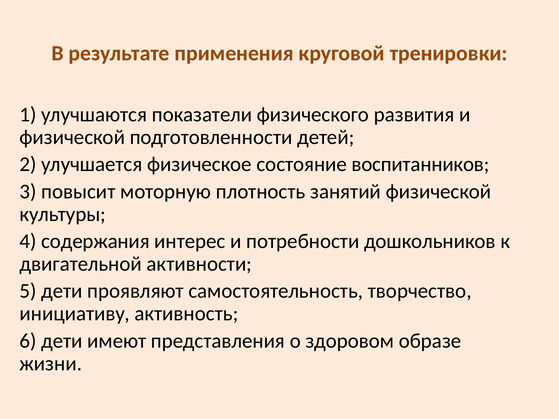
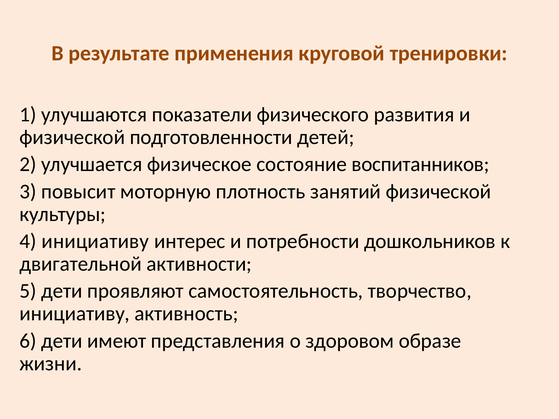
4 содержания: содержания -> инициативу (95, 241)
